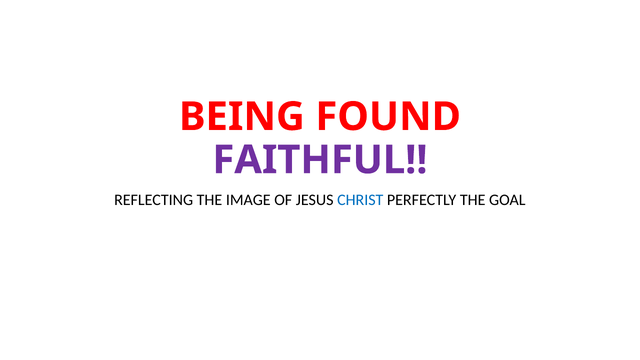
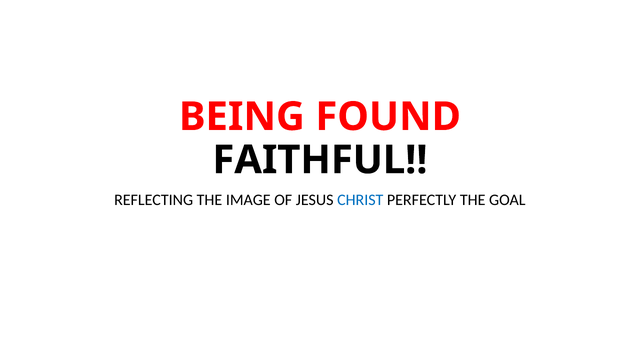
FAITHFUL colour: purple -> black (320, 160)
